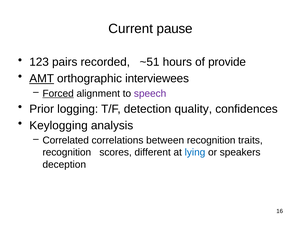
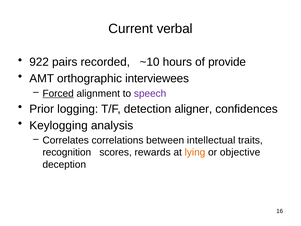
pause: pause -> verbal (175, 29)
123: 123 -> 922 (39, 62)
~51: ~51 -> ~10 (150, 62)
AMT underline: present -> none (42, 78)
quality: quality -> aligner (193, 109)
Correlated: Correlated -> Correlates (66, 140)
between recognition: recognition -> intellectual (211, 140)
different: different -> rewards (153, 152)
lying colour: blue -> orange (195, 152)
speakers: speakers -> objective (240, 152)
